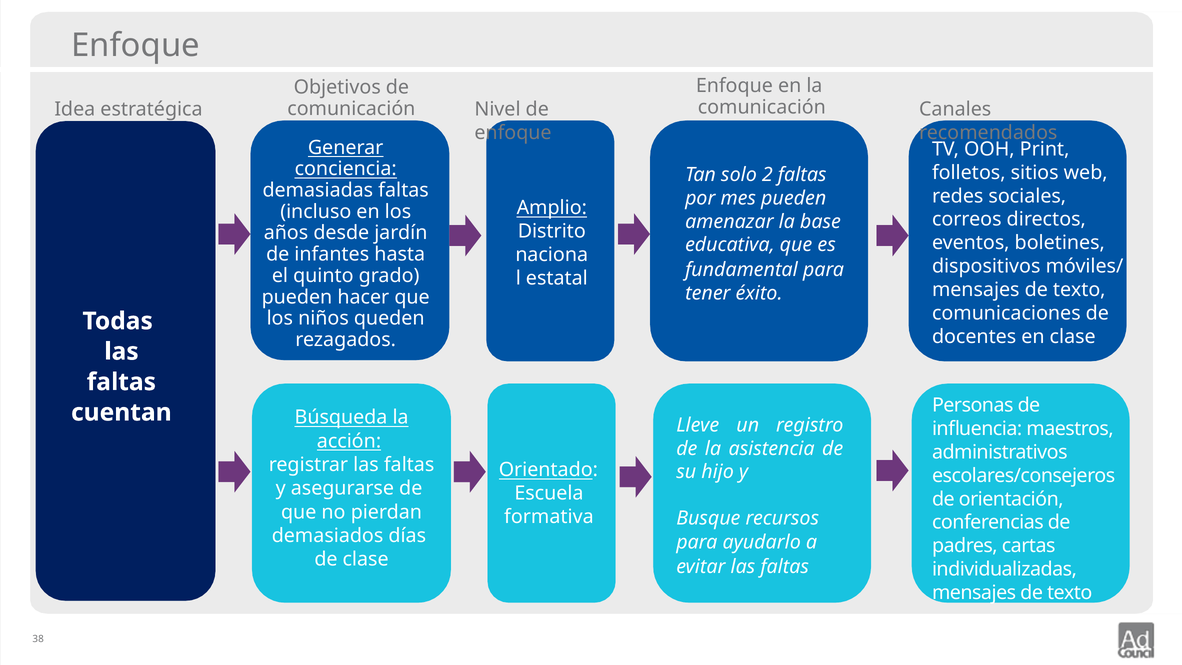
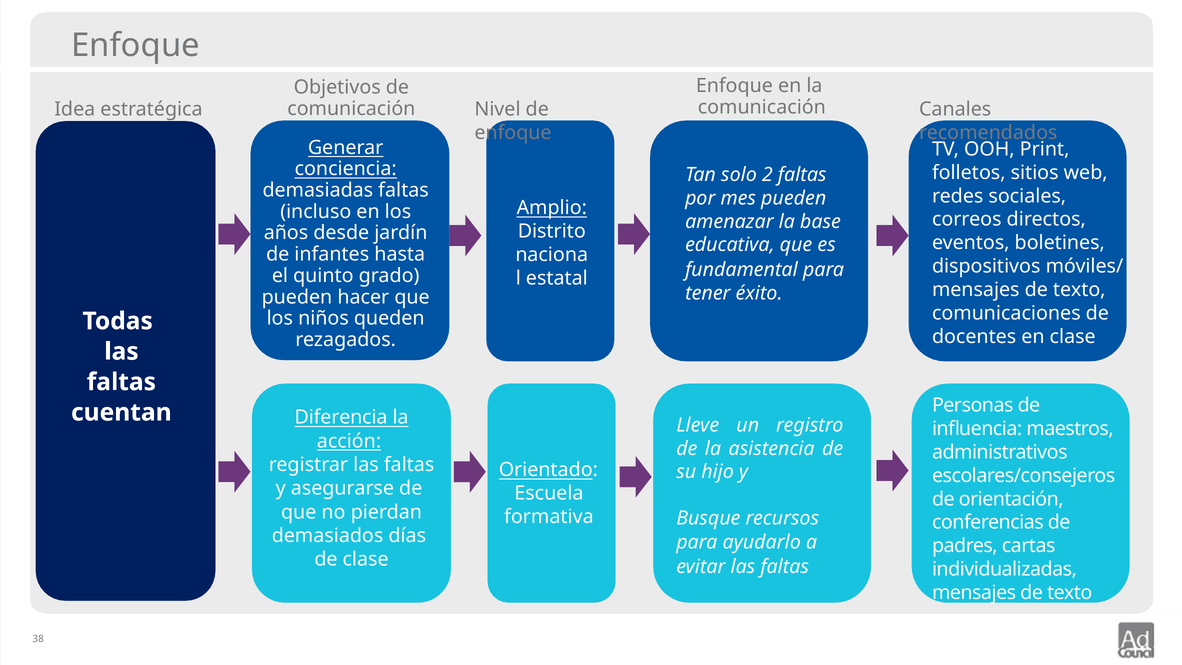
Búsqueda: Búsqueda -> Diferencia (341, 417)
